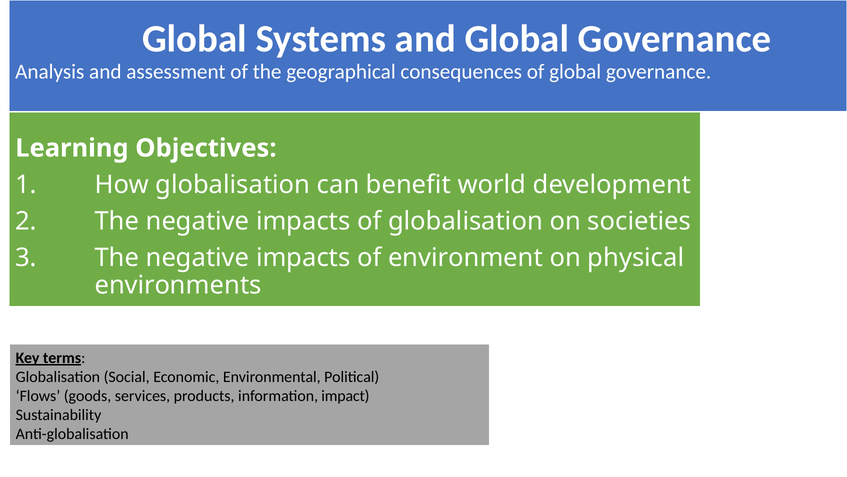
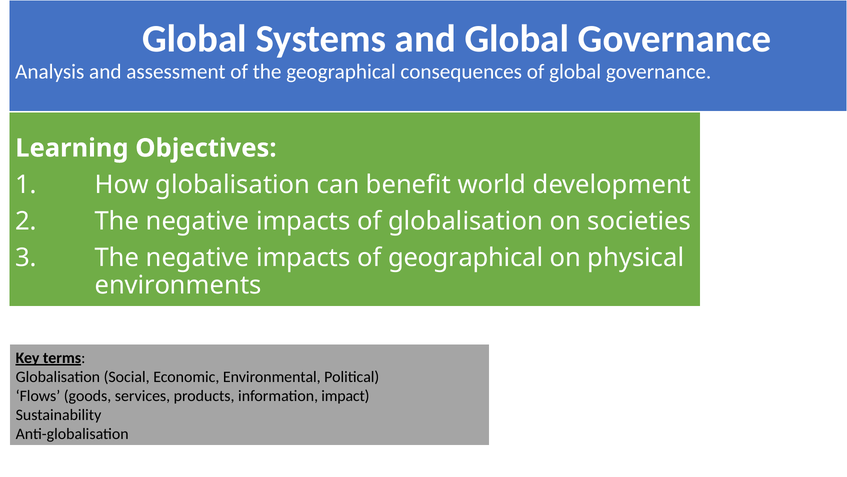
of environment: environment -> geographical (466, 257)
